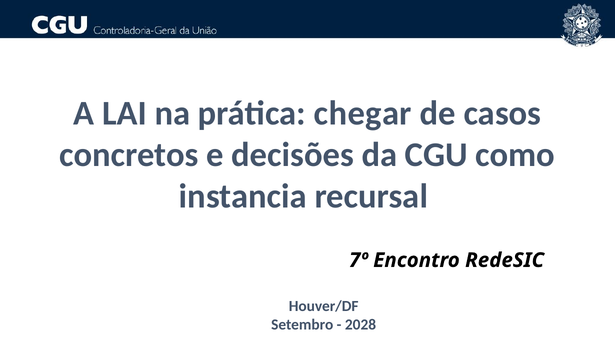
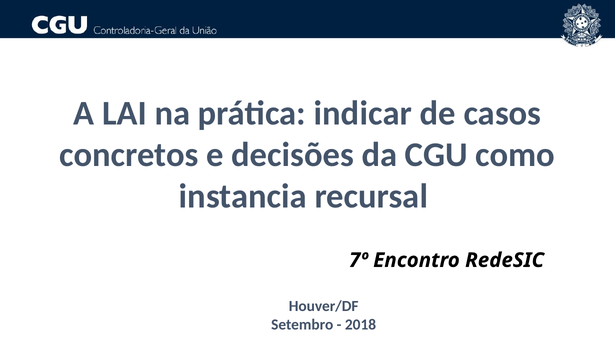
chegar: chegar -> indicar (363, 113)
2028: 2028 -> 2018 (361, 324)
